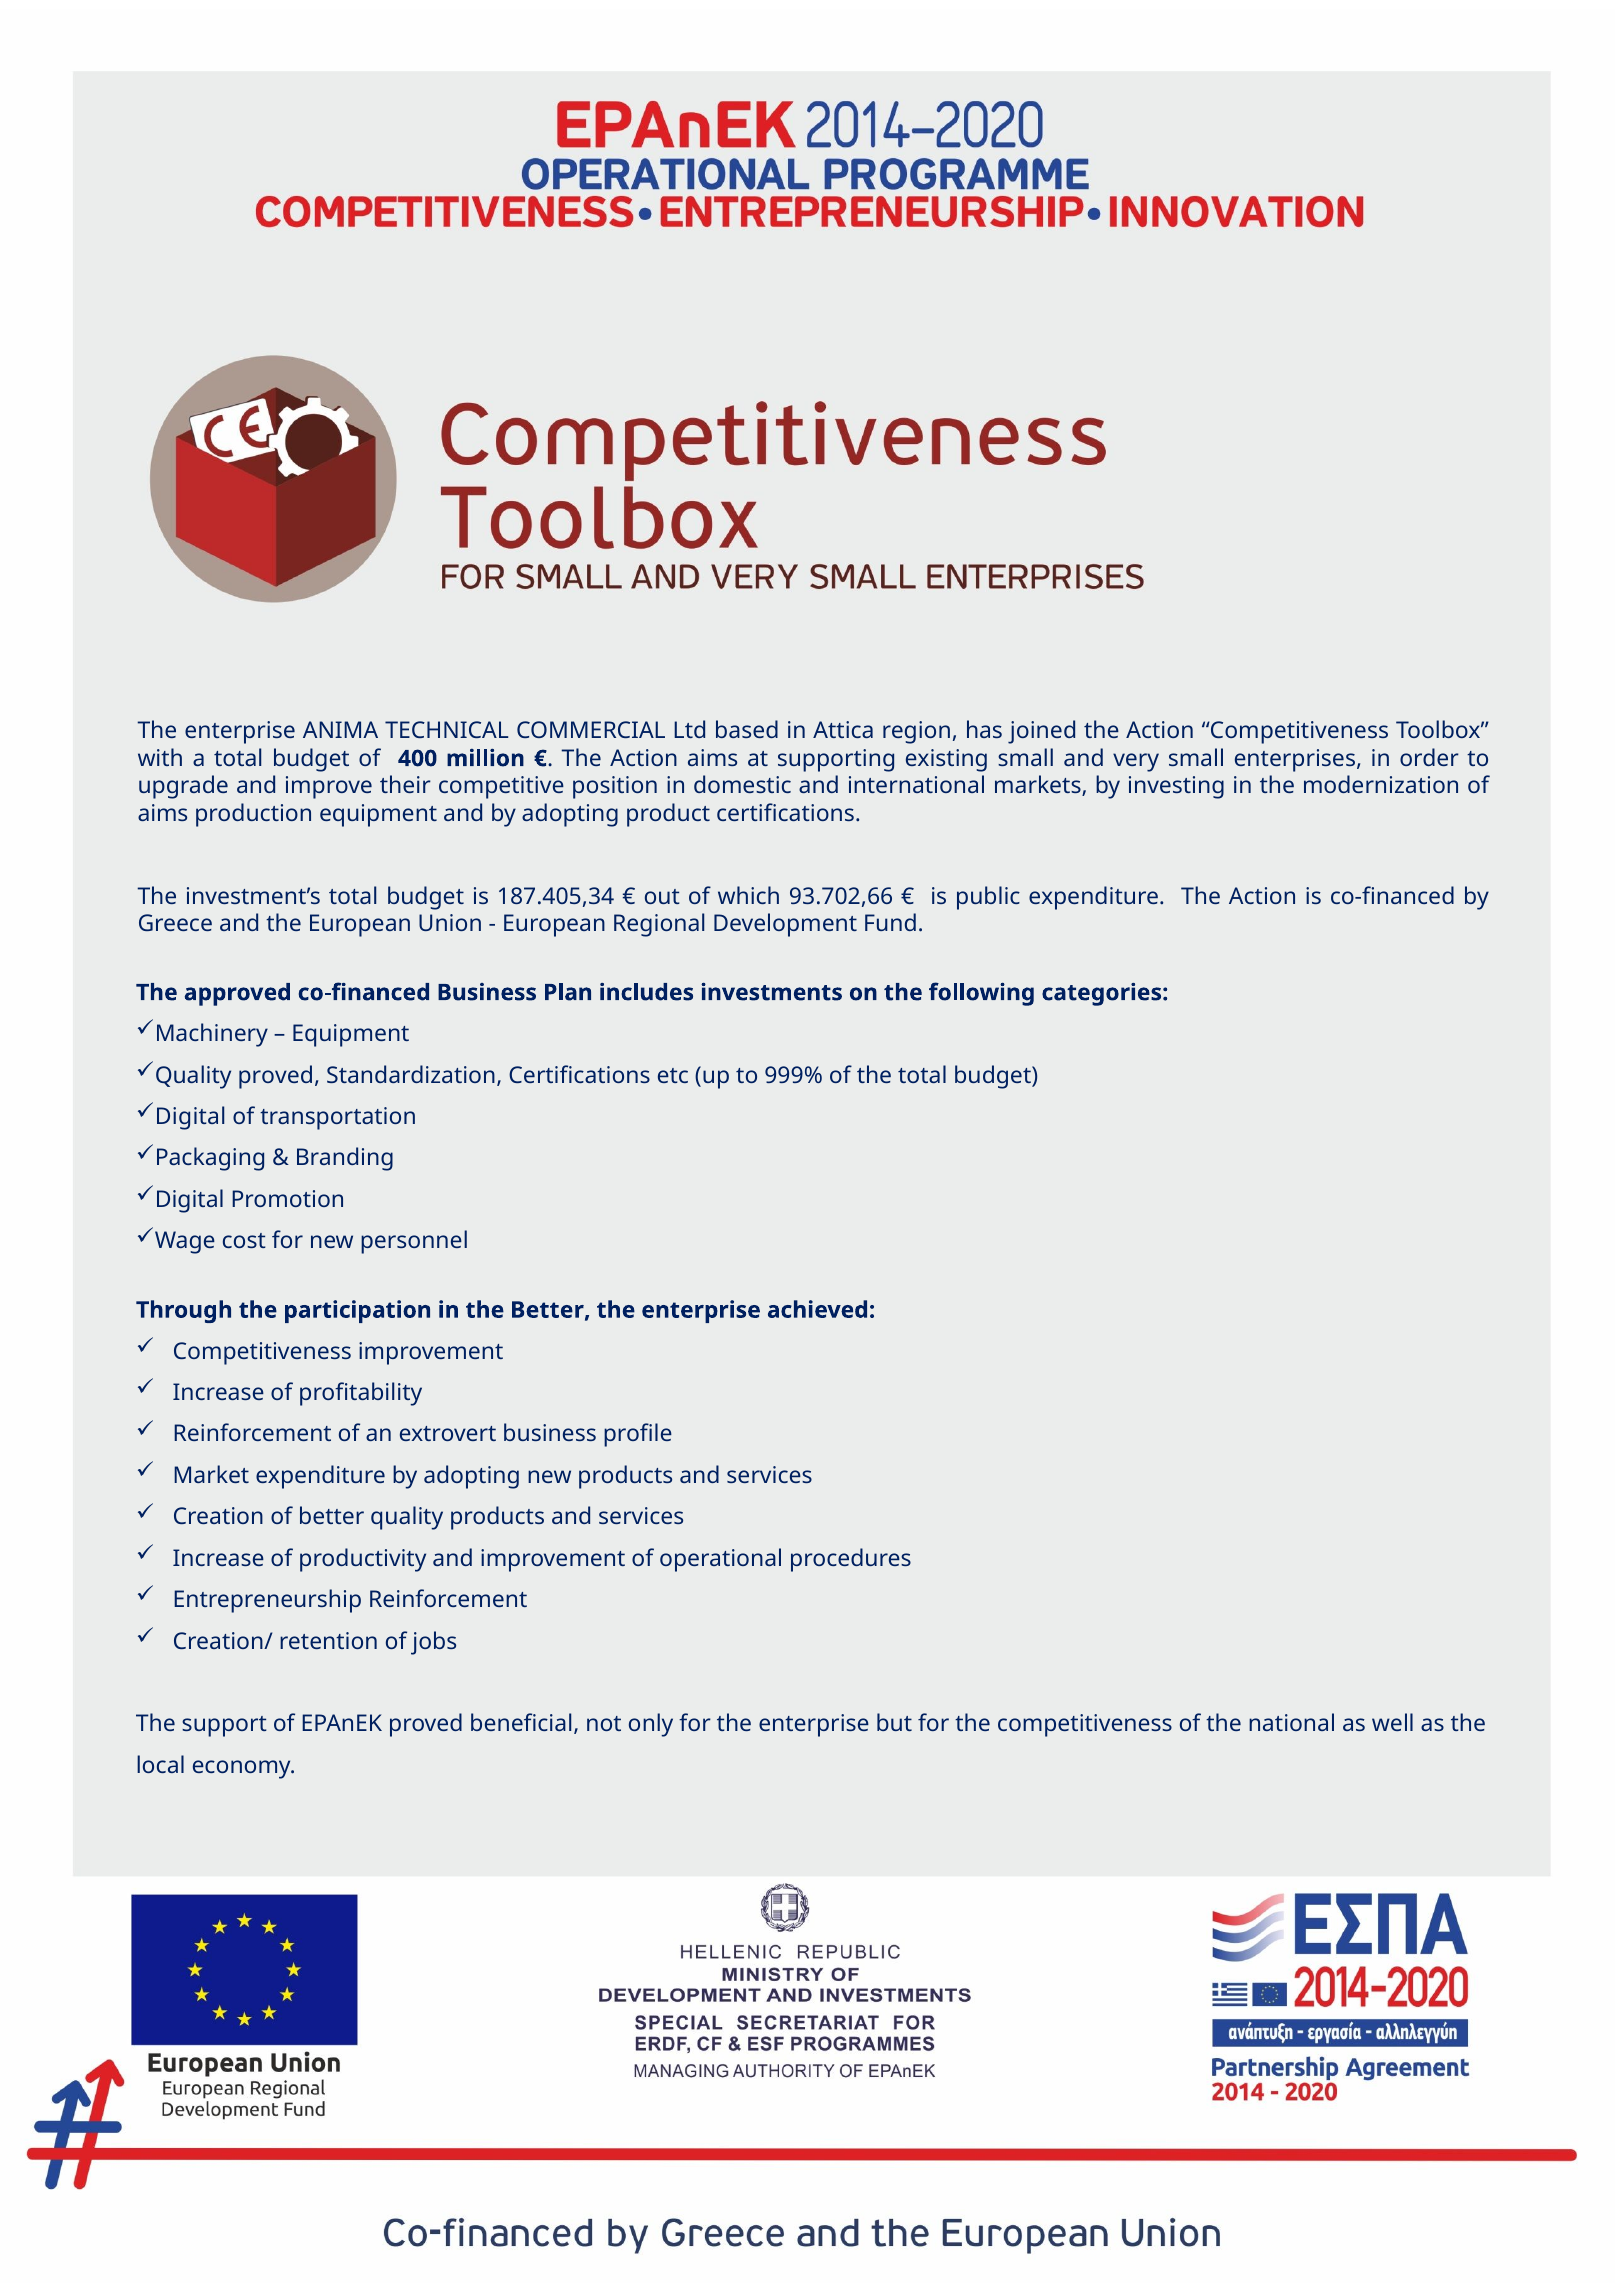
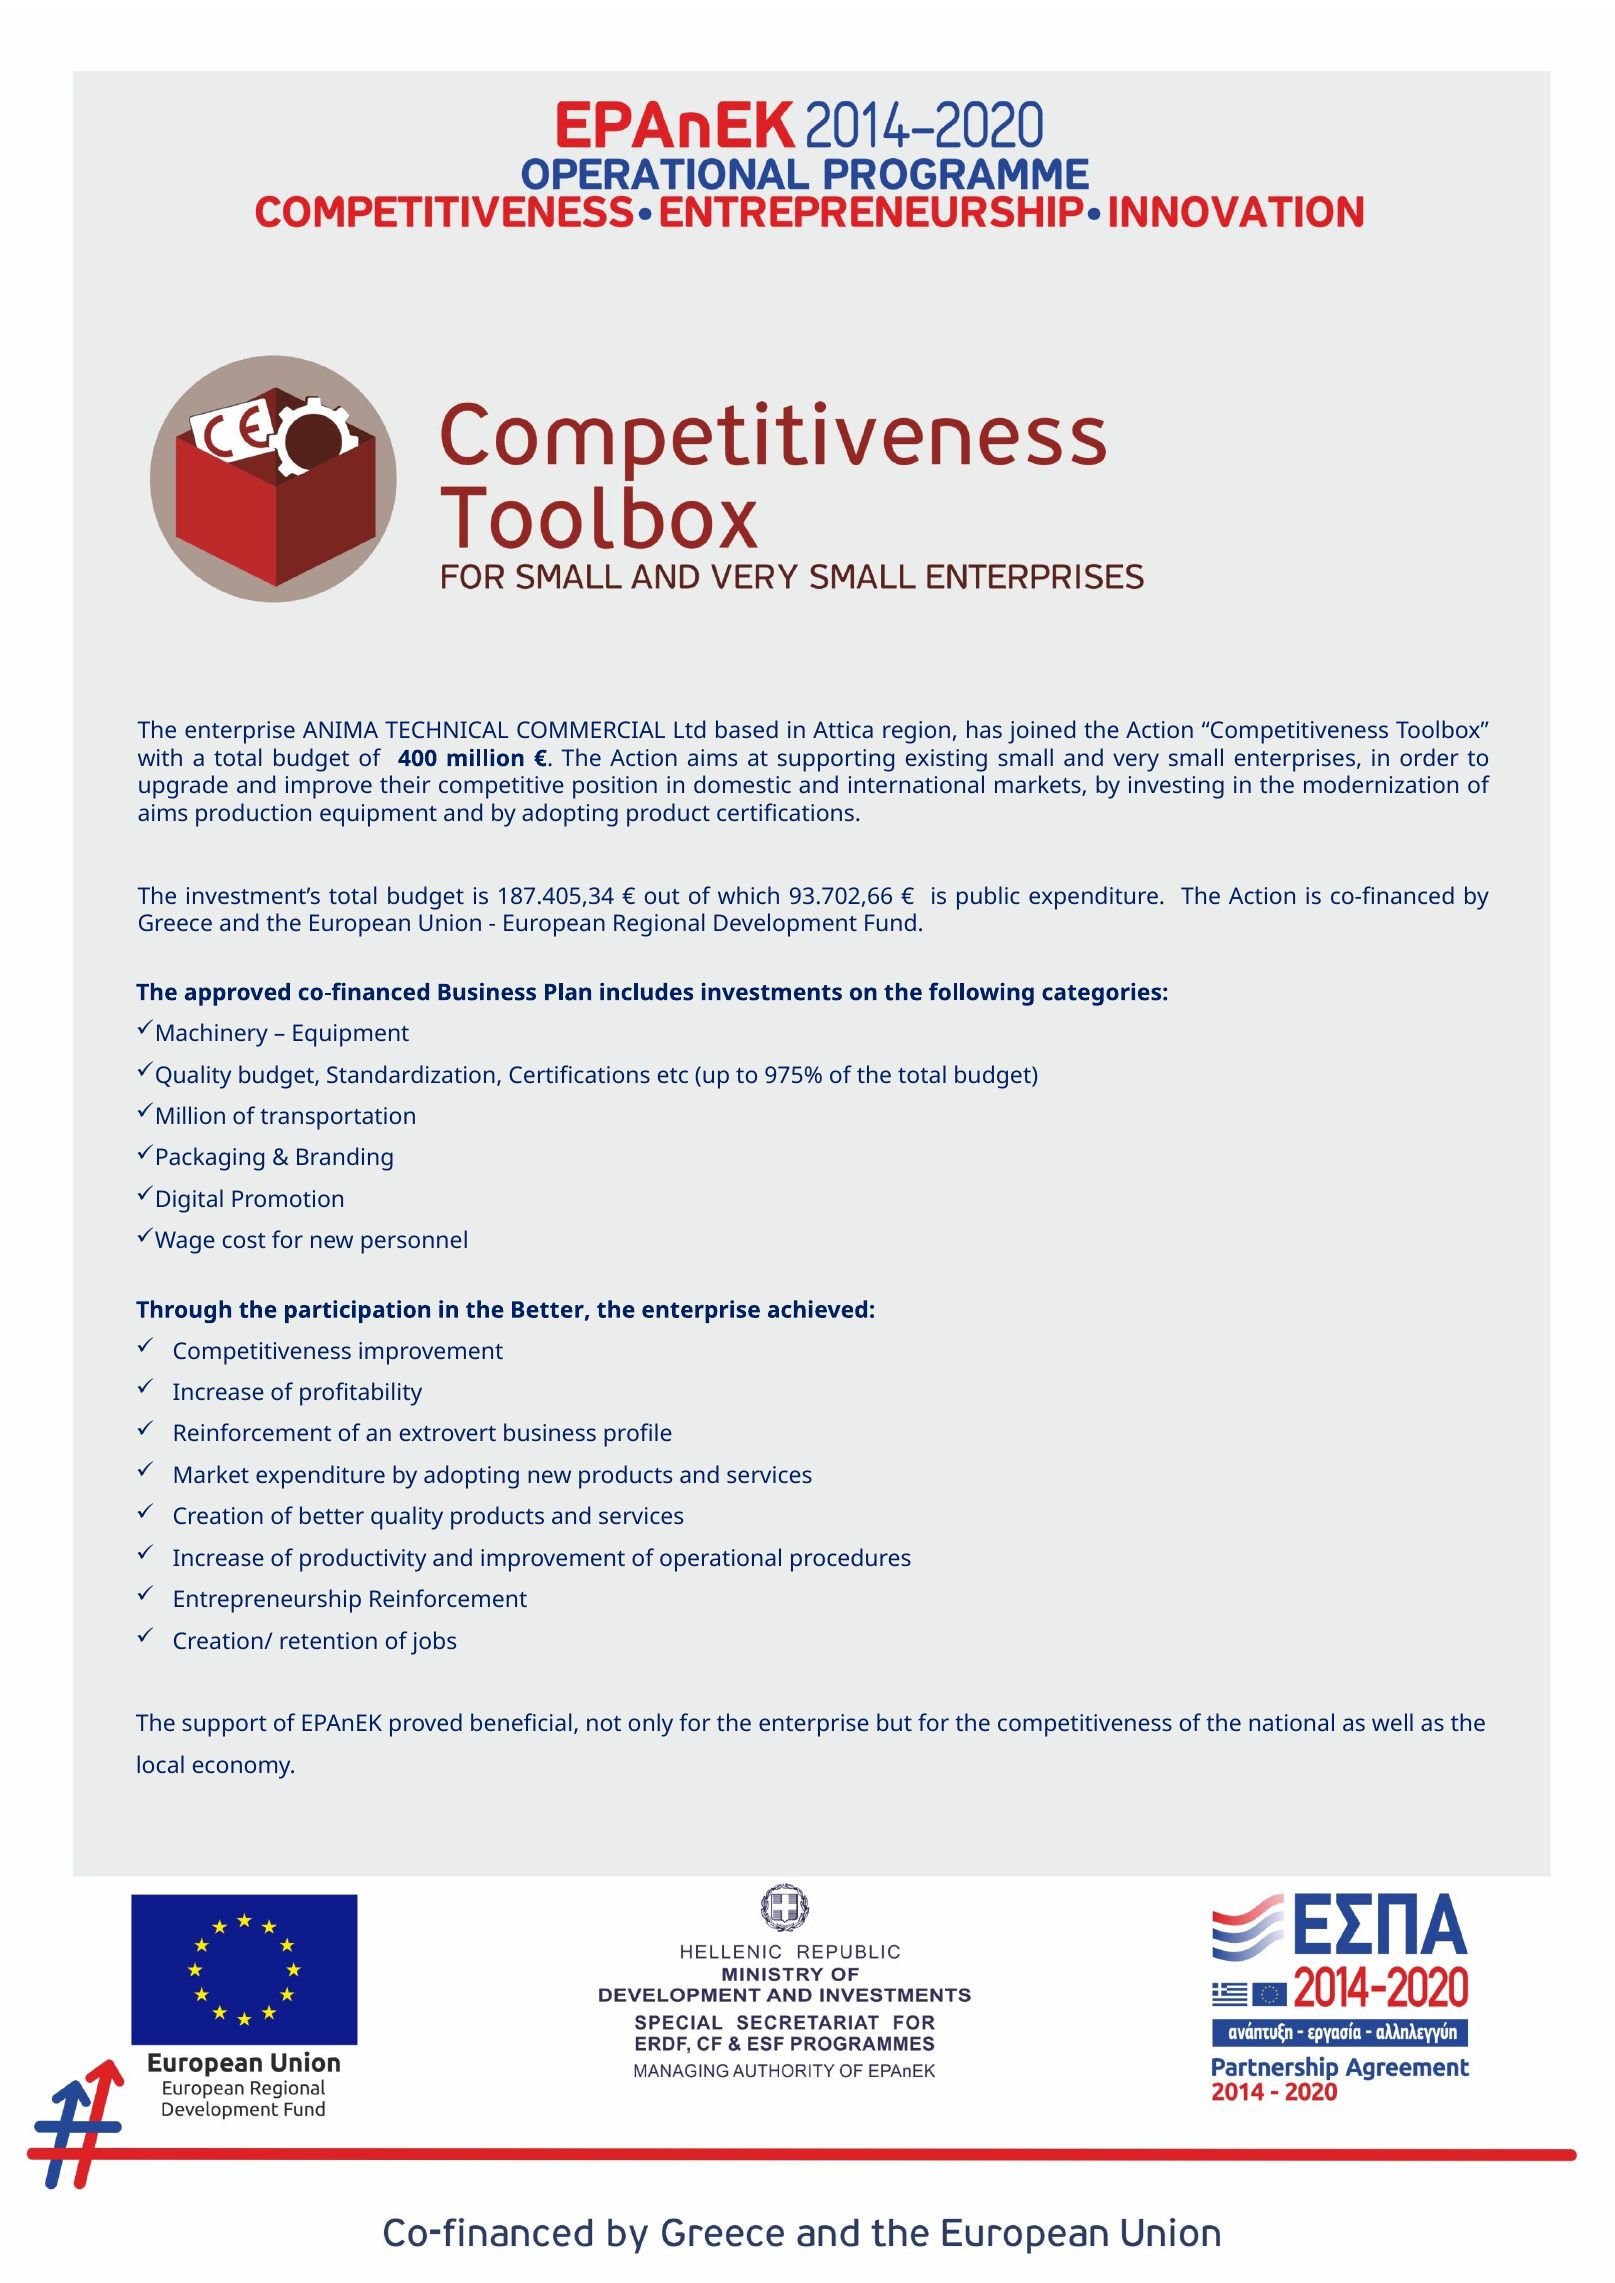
Quality proved: proved -> budget (279, 1076)
999%: 999% -> 975% (794, 1076)
Digital: Digital -> Million (191, 1117)
